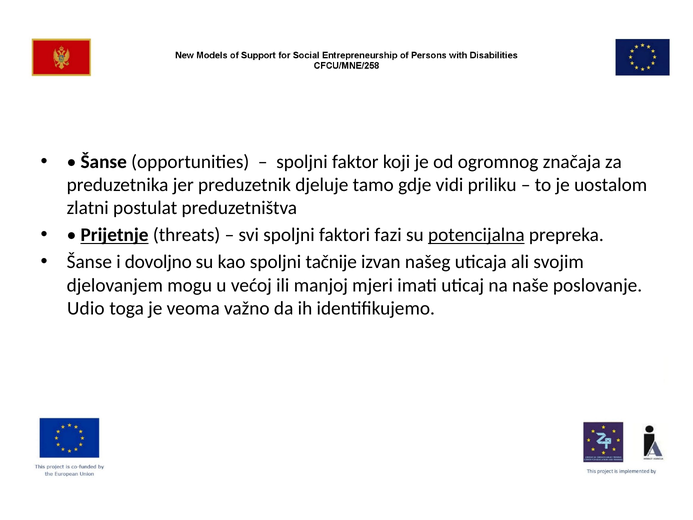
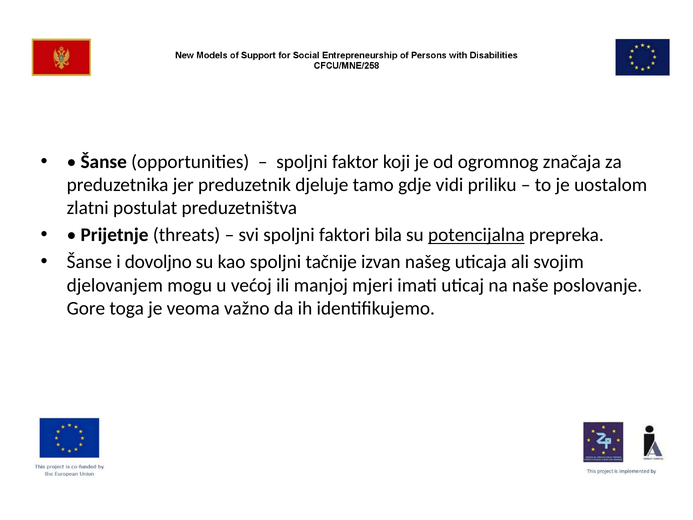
Prijetnje underline: present -> none (115, 235)
fazi: fazi -> bila (388, 235)
Udio: Udio -> Gore (86, 308)
